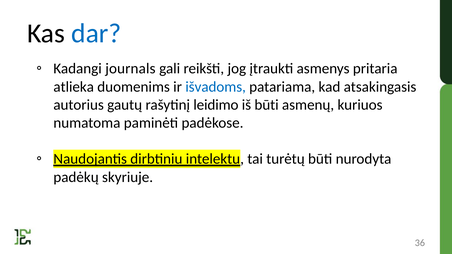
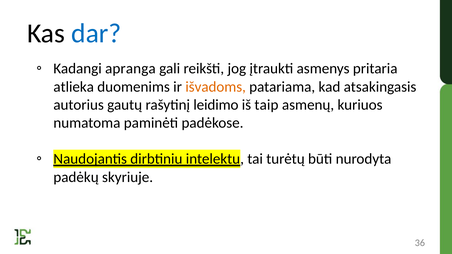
journals: journals -> apranga (130, 69)
išvadoms colour: blue -> orange (216, 87)
iš būti: būti -> taip (266, 105)
